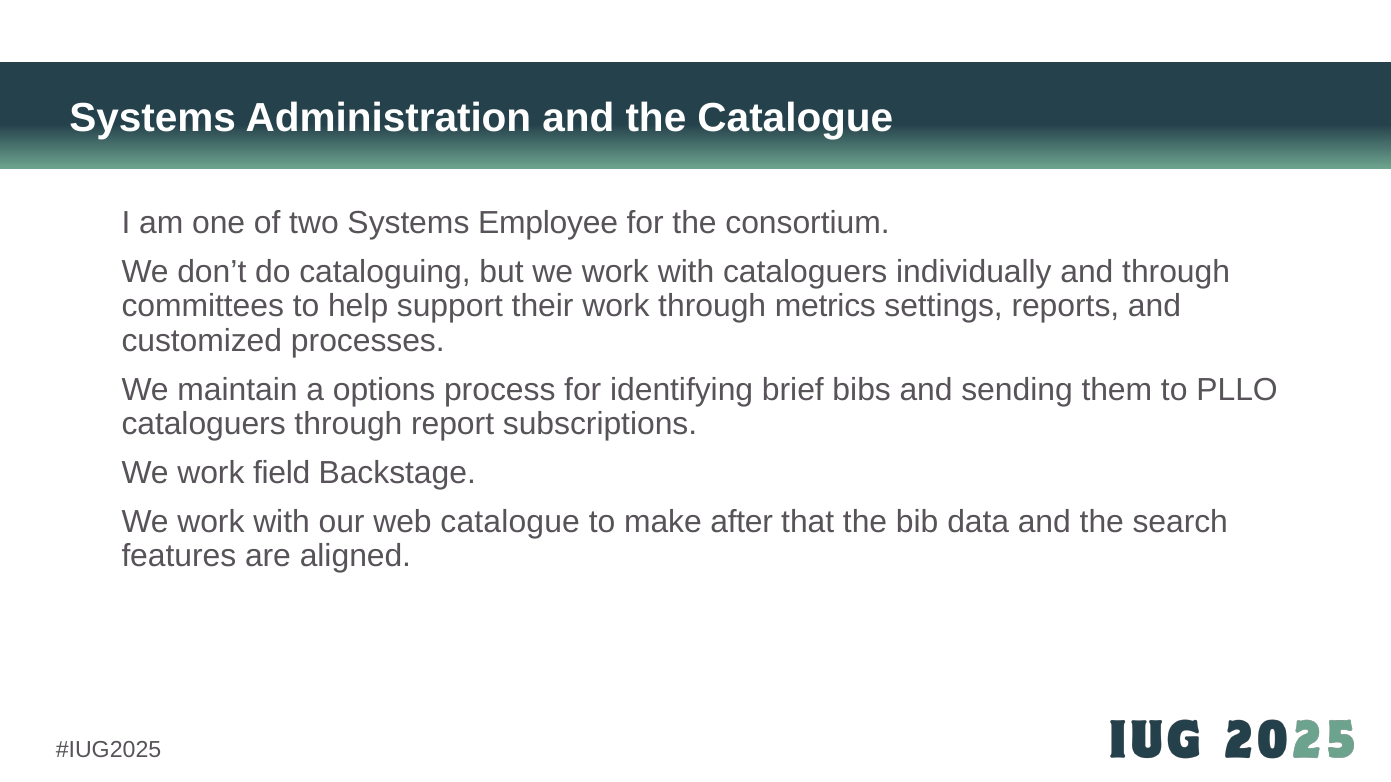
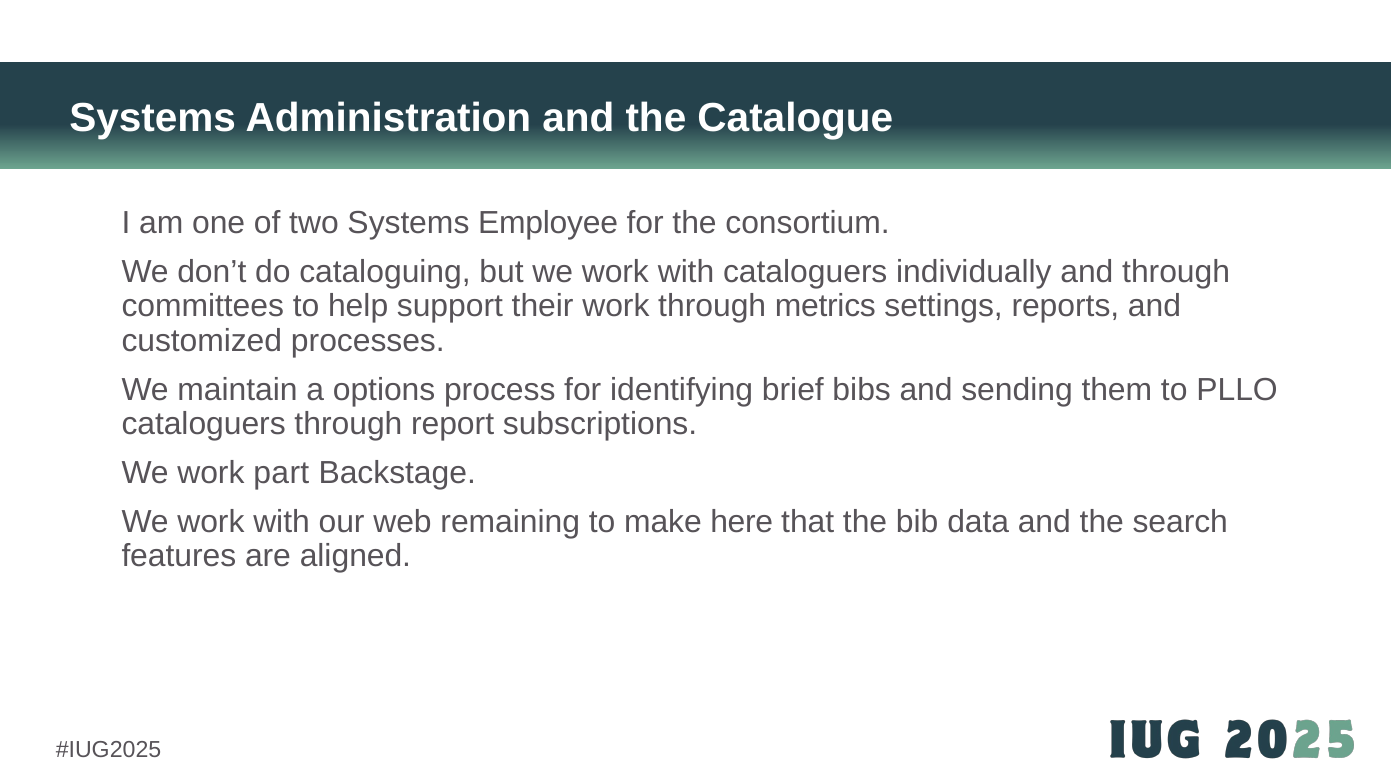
field: field -> part (281, 473)
web catalogue: catalogue -> remaining (510, 522)
after: after -> here (742, 522)
